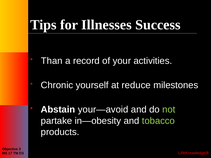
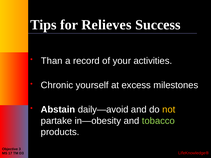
Illnesses: Illnesses -> Relieves (106, 25)
reduce: reduce -> excess (136, 85)
your—avoid: your—avoid -> daily—avoid (103, 110)
not colour: light green -> yellow (169, 110)
